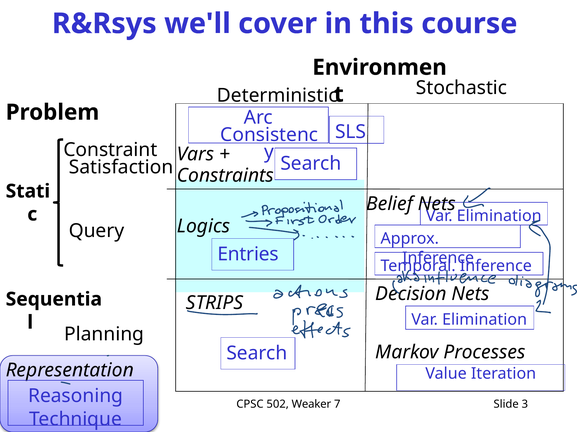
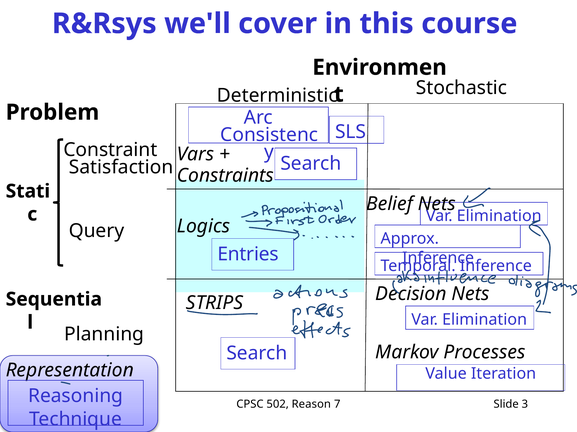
Weaker: Weaker -> Reason (311, 405)
